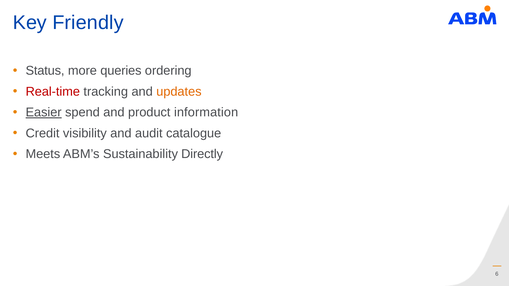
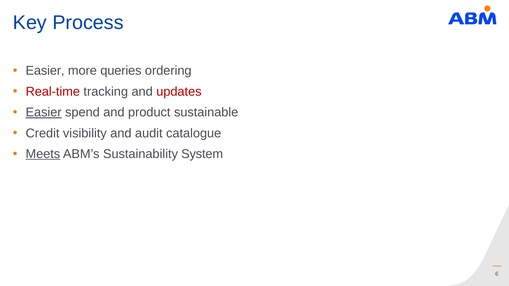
Friendly: Friendly -> Process (88, 23)
Status: Status -> Easier (45, 71)
updates colour: orange -> red (179, 92)
information: information -> sustainable (206, 113)
Meets underline: none -> present (43, 154)
Directly: Directly -> System (202, 154)
